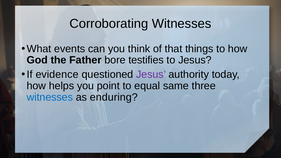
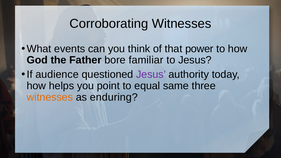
things: things -> power (199, 49)
testifies: testifies -> familiar (146, 60)
evidence: evidence -> audience (57, 74)
witnesses colour: blue -> orange (50, 97)
